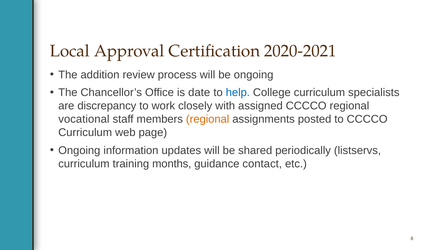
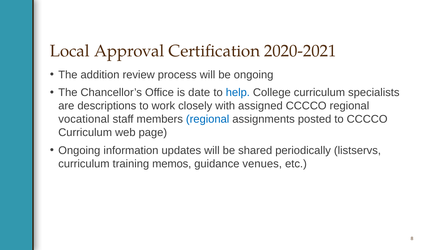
discrepancy: discrepancy -> descriptions (107, 106)
regional colour: orange -> blue (208, 119)
months: months -> memos (172, 164)
contact: contact -> venues (262, 164)
